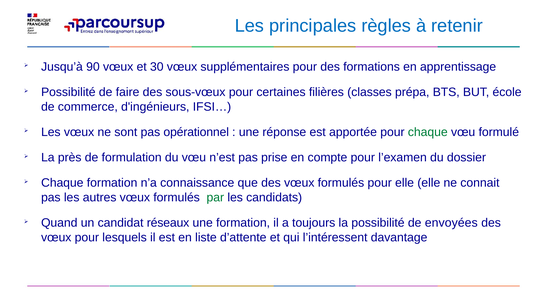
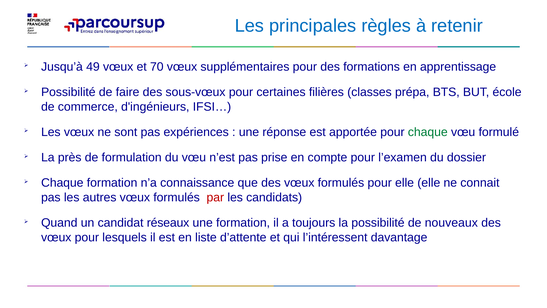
90: 90 -> 49 (93, 67)
30: 30 -> 70 (157, 67)
opérationnel: opérationnel -> expériences (196, 132)
par colour: green -> red (215, 197)
envoyées: envoyées -> nouveaux (451, 223)
